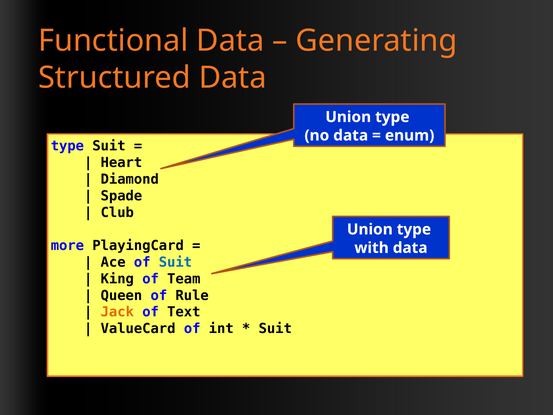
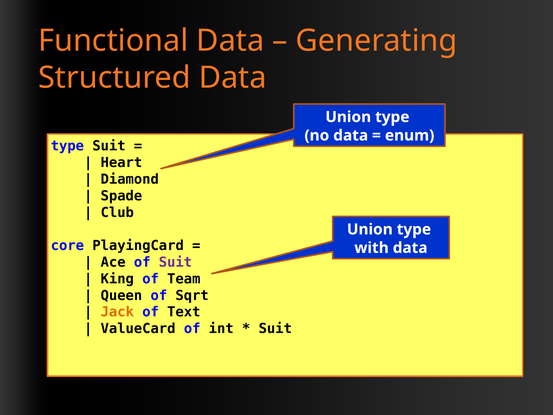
more: more -> core (67, 246)
Suit colour: blue -> purple (175, 262)
Rule: Rule -> Sqrt (192, 295)
